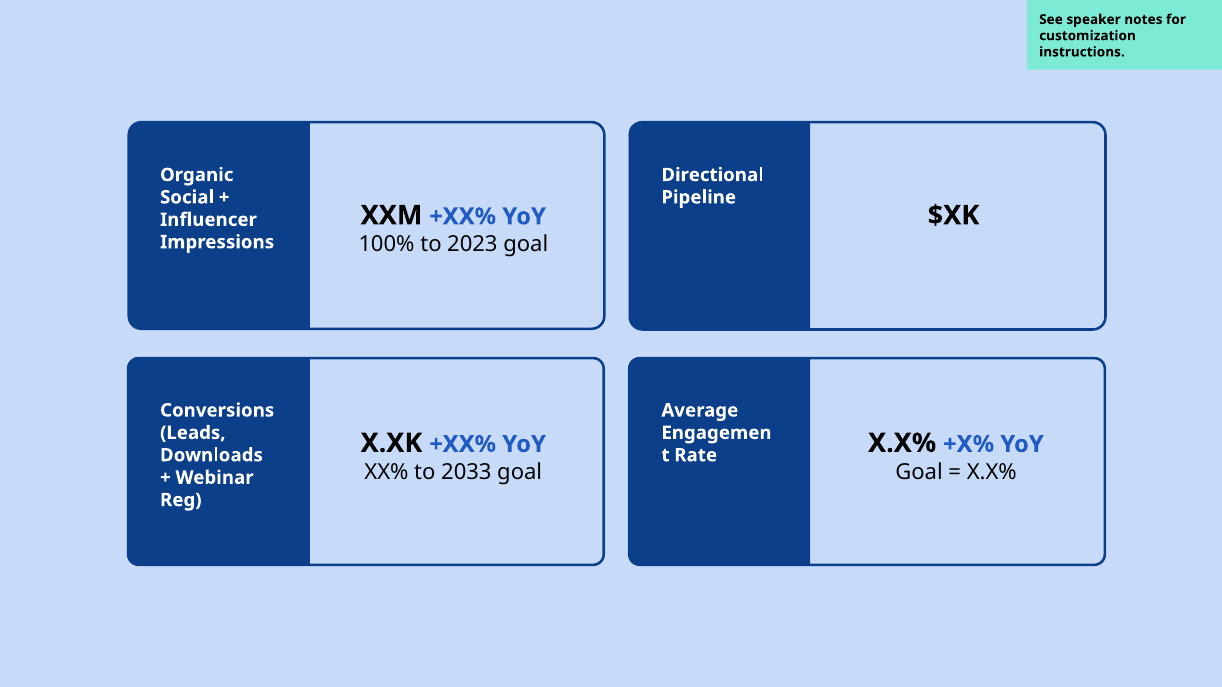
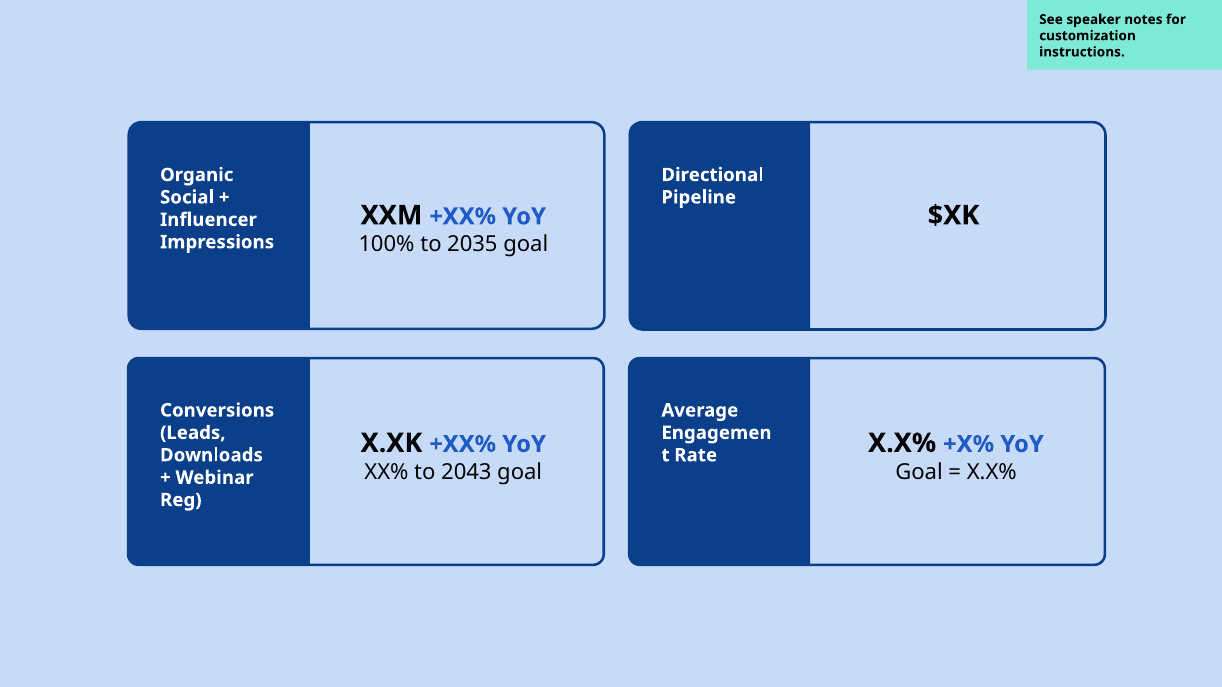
2023: 2023 -> 2035 (472, 245)
2033: 2033 -> 2043 (466, 472)
